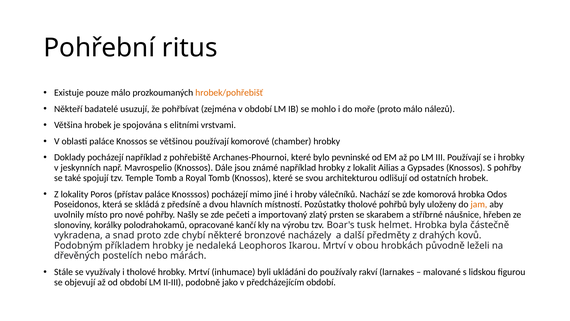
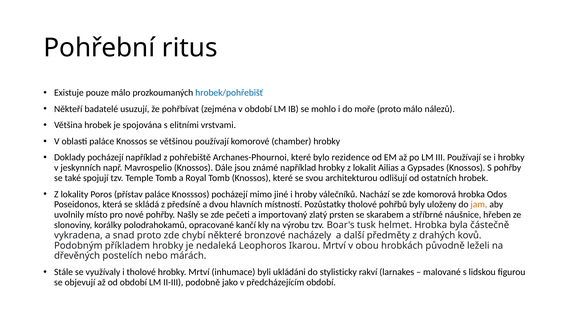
hrobek/pohřebišť colour: orange -> blue (229, 93)
pevninské: pevninské -> rezidence (351, 157)
používaly: používaly -> stylisticky (338, 272)
